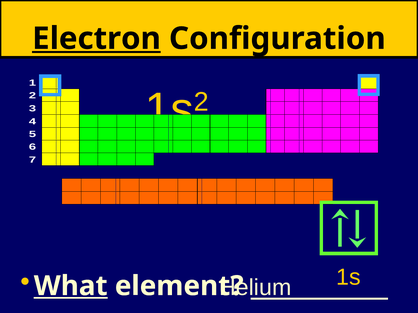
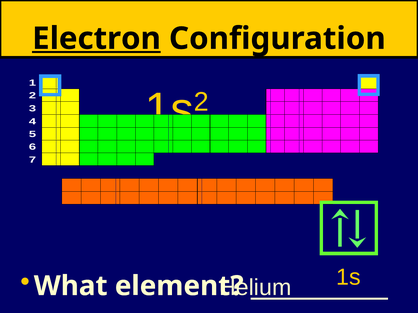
What underline: present -> none (71, 286)
